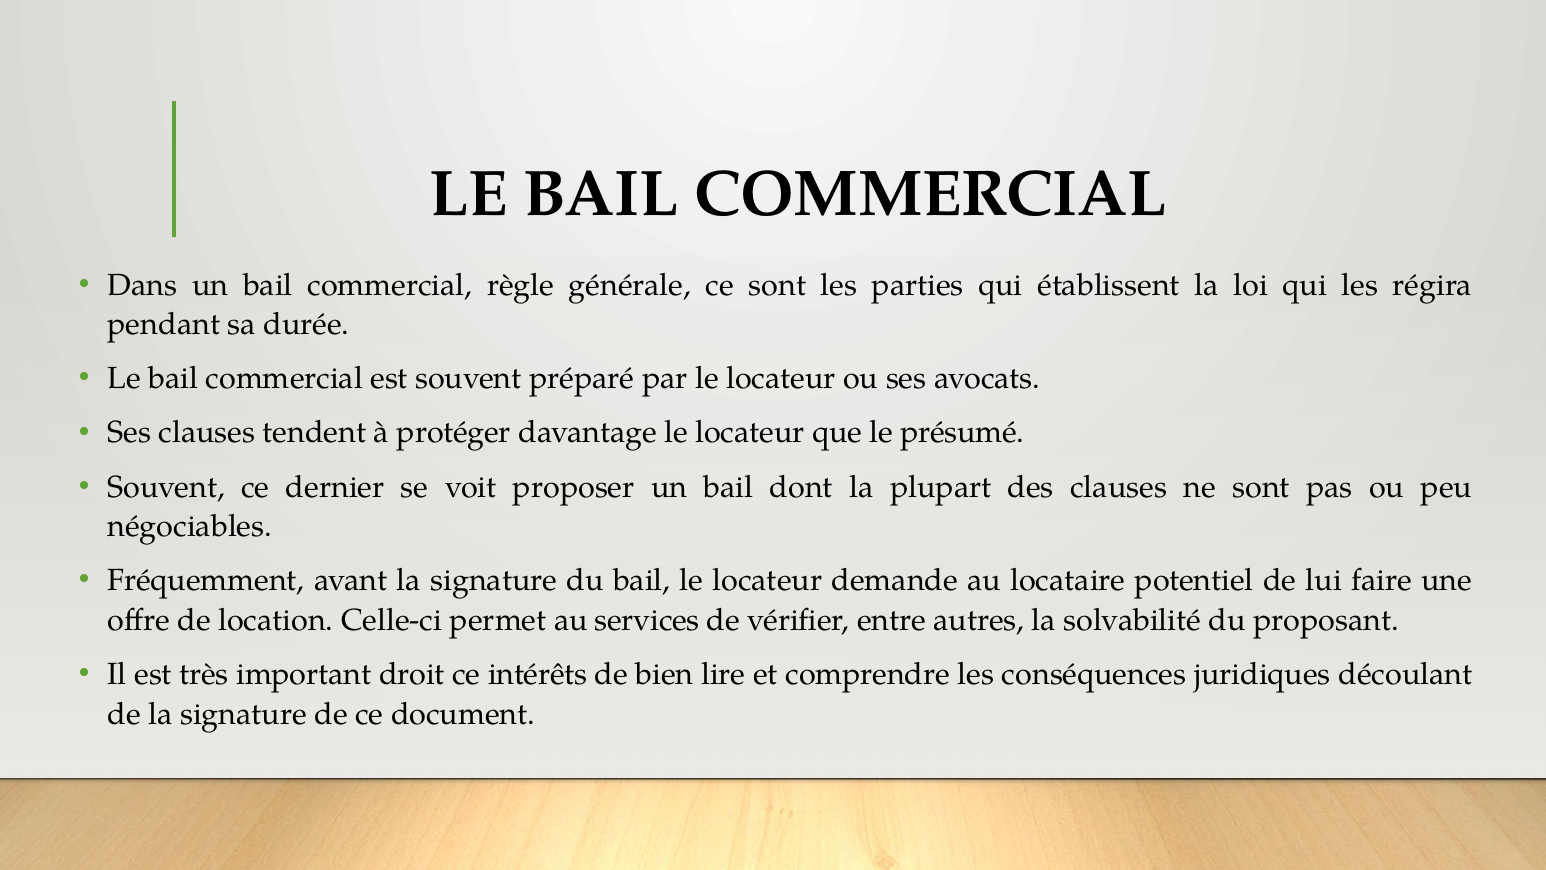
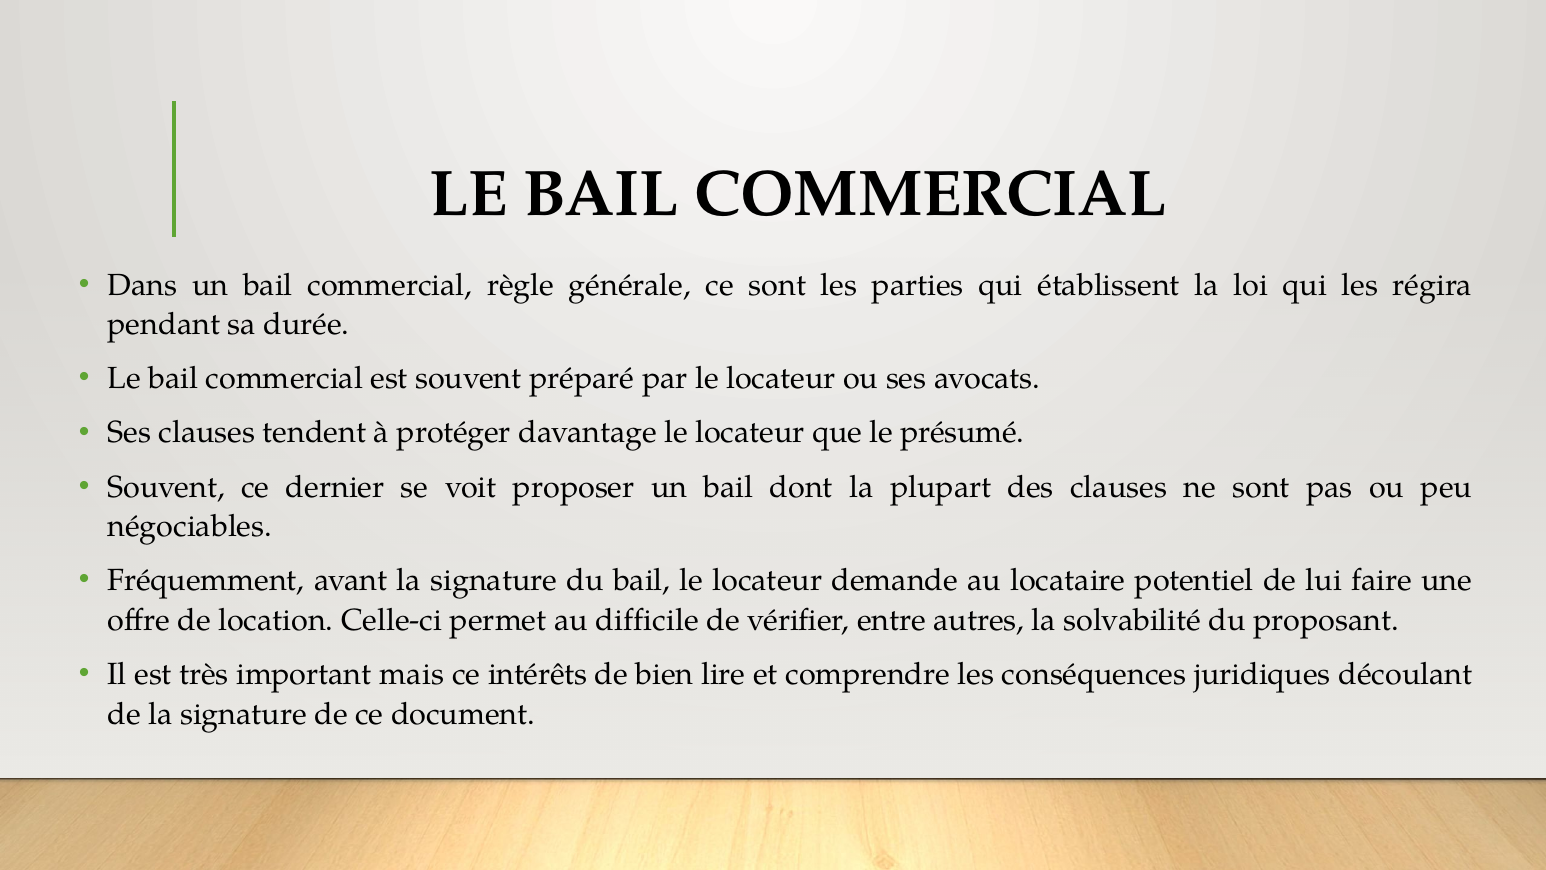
services: services -> difficile (647, 620)
droit: droit -> mais (412, 674)
